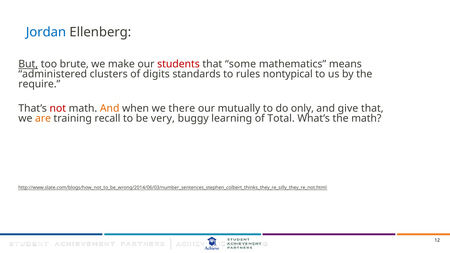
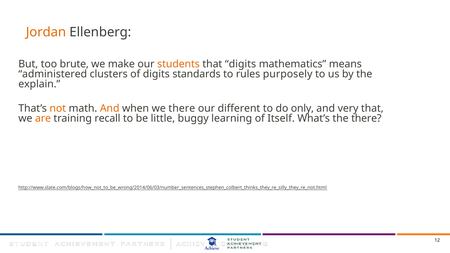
Jordan colour: blue -> orange (46, 32)
But underline: present -> none (28, 64)
students colour: red -> orange (179, 64)
that some: some -> digits (241, 64)
nontypical: nontypical -> purposely (288, 74)
require: require -> explain (39, 84)
not colour: red -> orange (58, 108)
mutually: mutually -> different (239, 108)
give: give -> very (348, 108)
very: very -> little (163, 118)
Total: Total -> Itself (281, 118)
the math: math -> there (366, 118)
